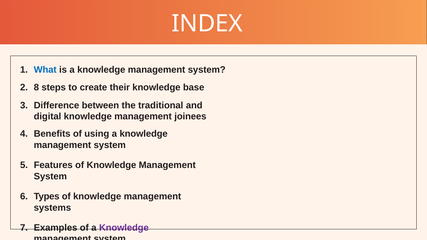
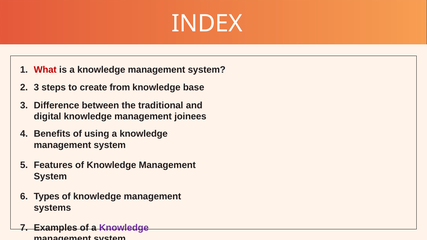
What colour: blue -> red (45, 70)
8: 8 -> 3 (36, 87)
their: their -> from (120, 87)
